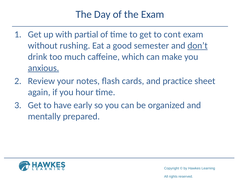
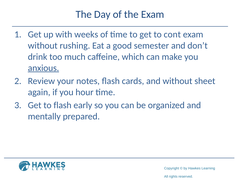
partial: partial -> weeks (86, 34)
don’t underline: present -> none (198, 46)
and practice: practice -> without (177, 81)
to have: have -> flash (63, 105)
